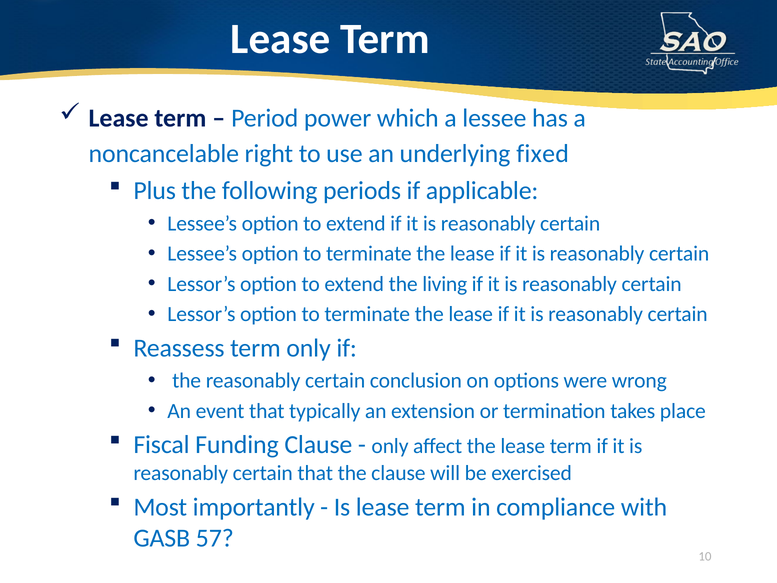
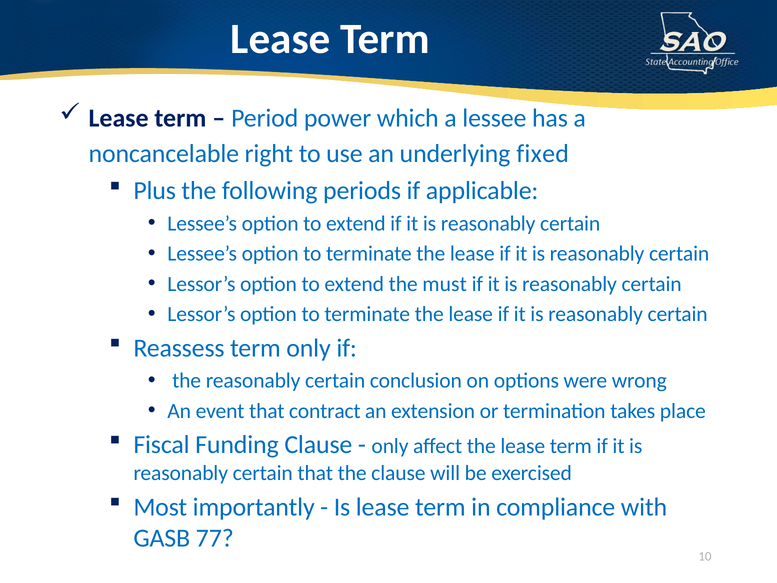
living: living -> must (445, 284)
typically: typically -> contract (325, 411)
57: 57 -> 77 (215, 538)
